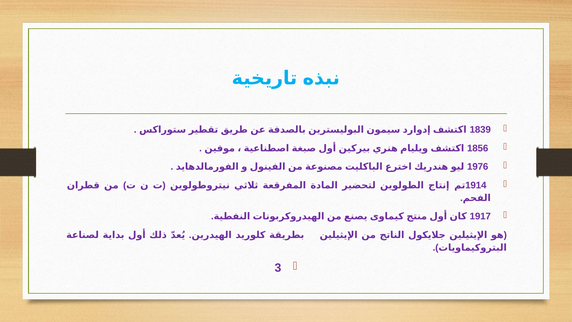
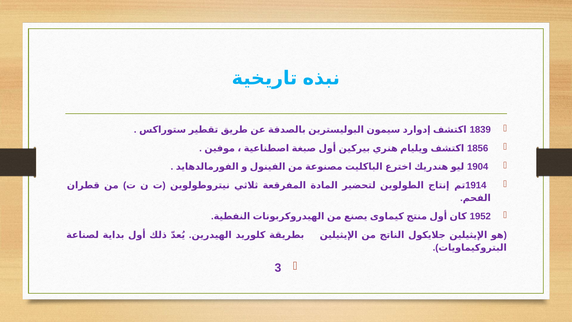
1976: 1976 -> 1904 (478, 167)
1917: 1917 -> 1952 (480, 216)
